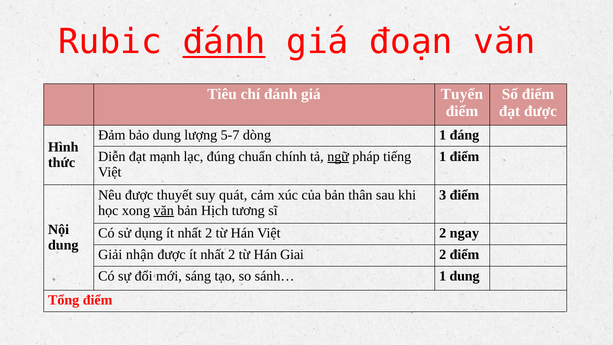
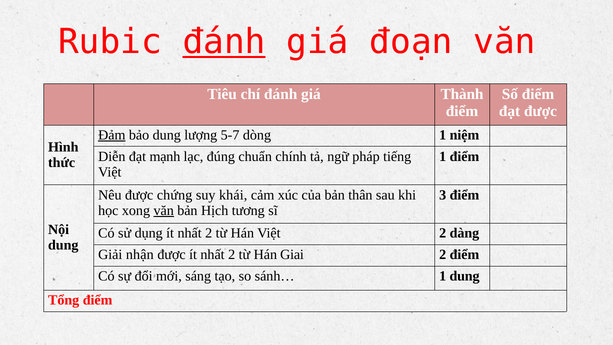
Tuyển: Tuyển -> Thành (462, 94)
Đảm underline: none -> present (112, 135)
đáng: đáng -> niệm (464, 135)
ngữ underline: present -> none (338, 156)
thuyết: thuyết -> chứng (175, 195)
quát: quát -> khái (233, 195)
ngay: ngay -> dàng (464, 233)
